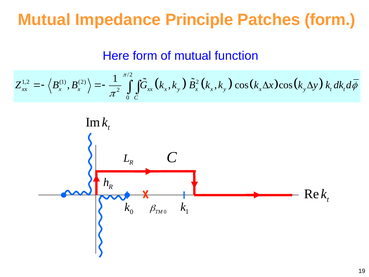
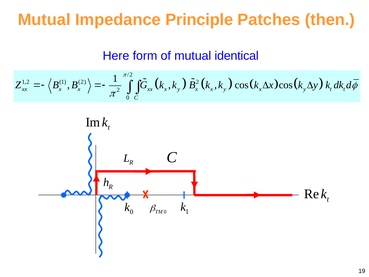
Patches form: form -> then (330, 20)
function: function -> identical (237, 56)
